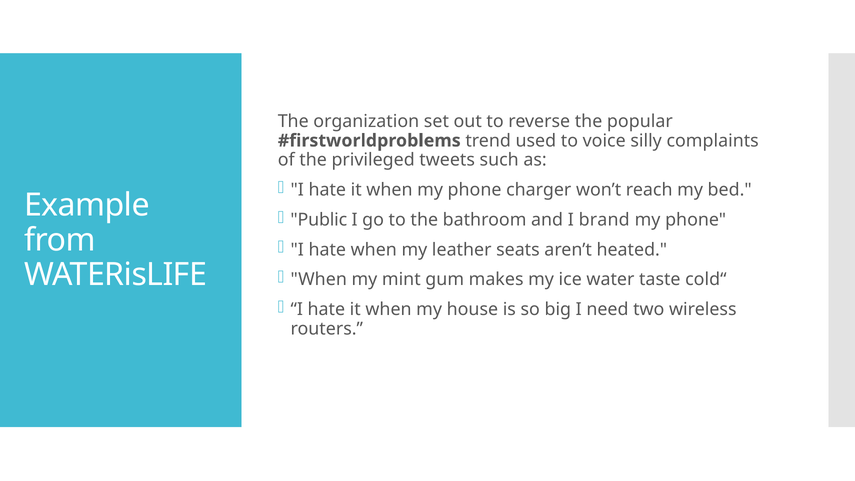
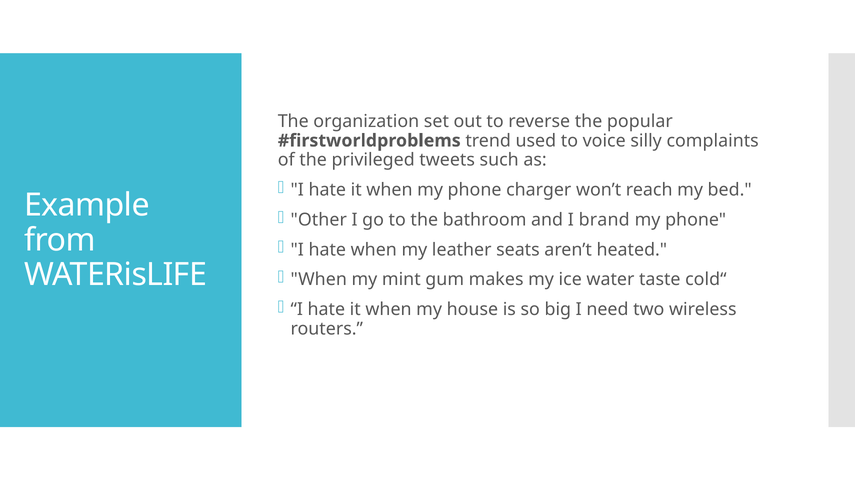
Public: Public -> Other (319, 220)
